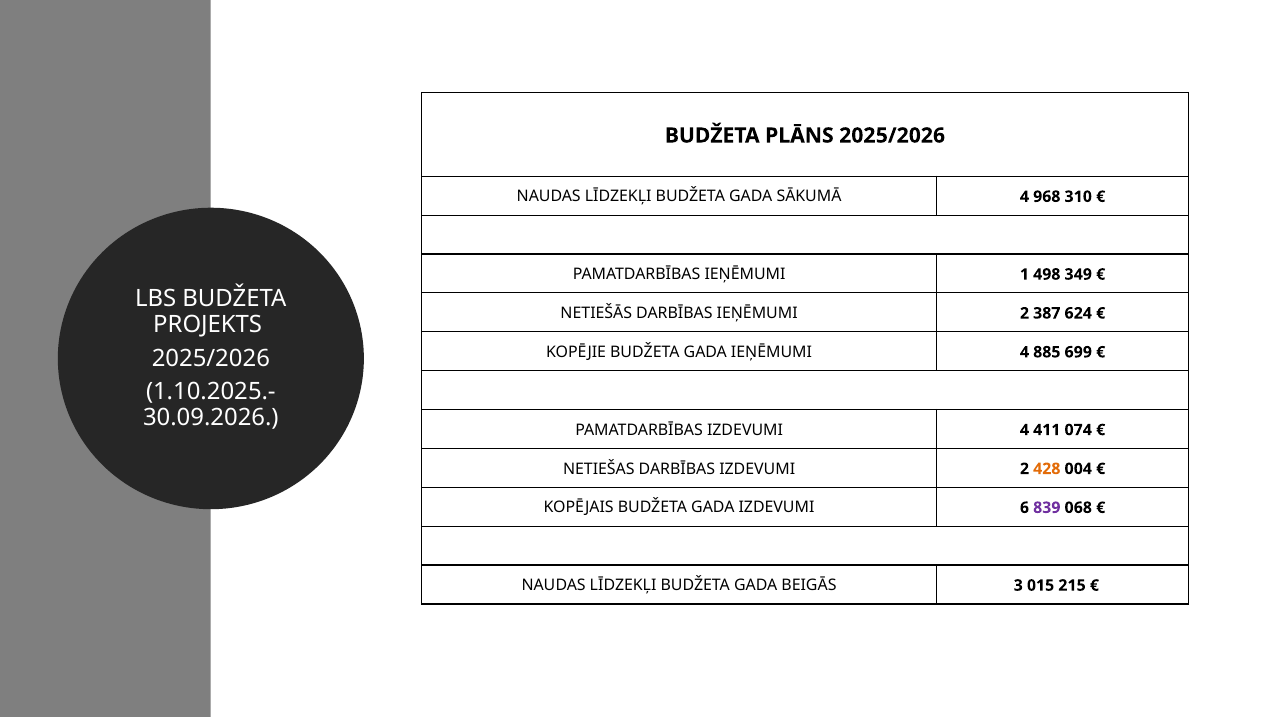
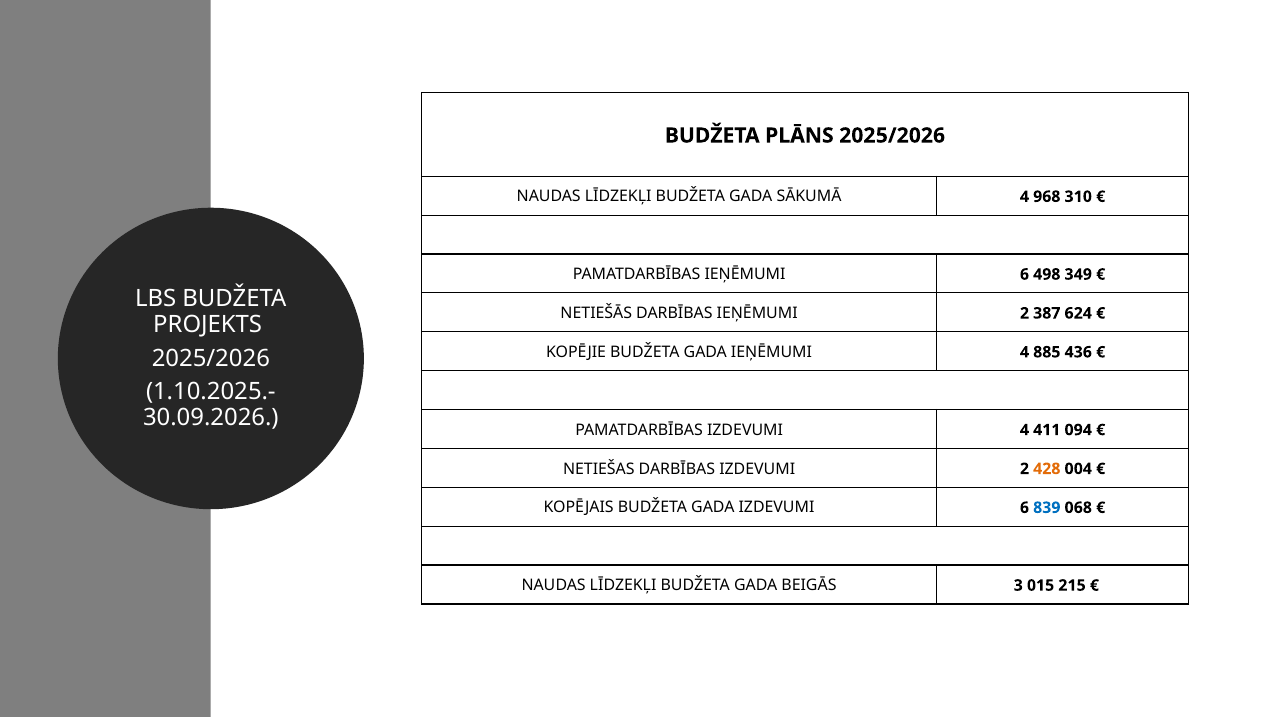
IEŅĒMUMI 1: 1 -> 6 (1024, 274)
699: 699 -> 436 (1078, 352)
074: 074 -> 094 (1078, 430)
839 colour: purple -> blue (1047, 508)
